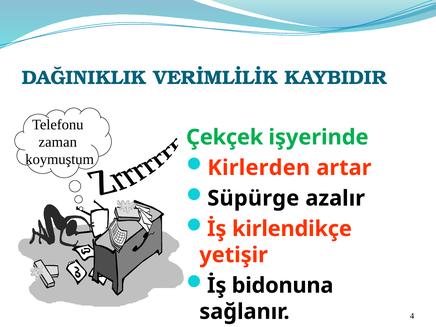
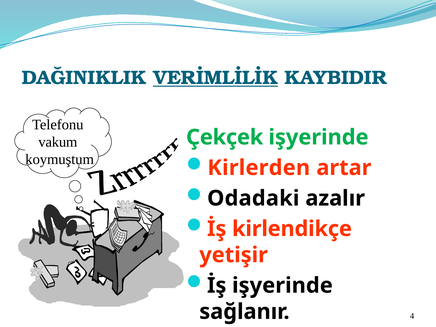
VERİMLİLİK underline: none -> present (215, 78)
zaman: zaman -> vakum (58, 142)
Süpürge: Süpürge -> Odadaki (253, 198)
İş bidonuna: bidonuna -> işyerinde (282, 286)
